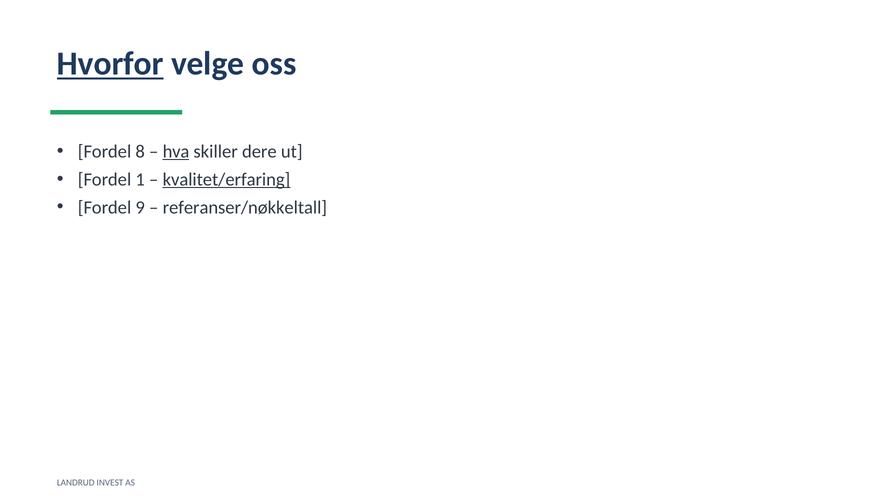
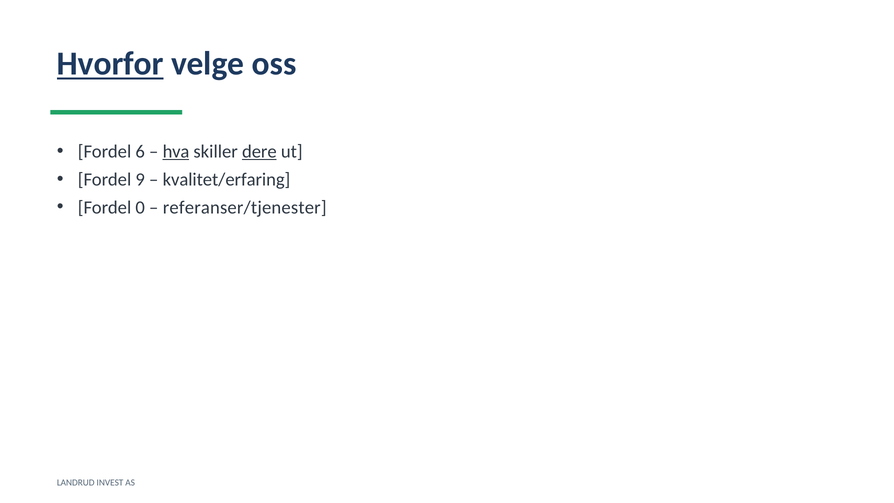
8: 8 -> 6 (140, 151)
dere underline: none -> present (259, 151)
1: 1 -> 9 (140, 179)
kvalitet/erfaring underline: present -> none (226, 179)
9: 9 -> 0 (140, 207)
referanser/nøkkeltall: referanser/nøkkeltall -> referanser/tjenester (245, 207)
